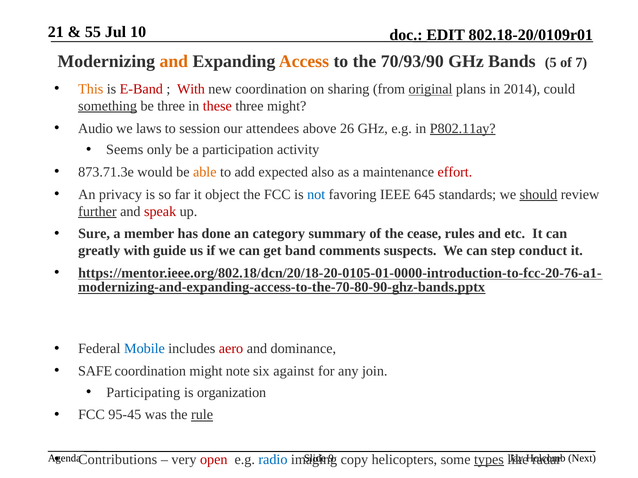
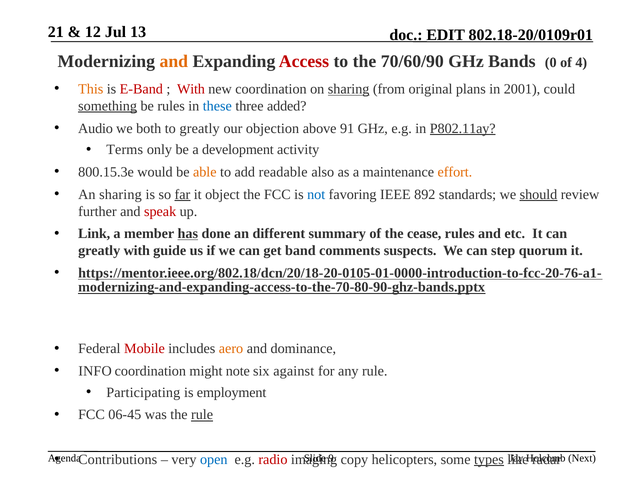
55: 55 -> 12 (93, 32)
10: 10 -> 13 (138, 32)
Access colour: orange -> red (304, 61)
70/93/90: 70/93/90 -> 70/60/90 (412, 61)
5: 5 -> 0 (551, 63)
7: 7 -> 4 (581, 63)
sharing underline: none -> present (349, 89)
original underline: present -> none (431, 89)
2014: 2014 -> 2001 (522, 89)
be three: three -> rules (171, 106)
these colour: red -> blue (217, 106)
three might: might -> added (287, 106)
laws: laws -> both (149, 129)
to session: session -> greatly (200, 129)
attendees: attendees -> objection (273, 129)
26: 26 -> 91 (347, 129)
Seems: Seems -> Terms (125, 150)
participation: participation -> development (238, 150)
873.71.3e: 873.71.3e -> 800.15.3e (106, 172)
expected: expected -> readable (283, 172)
effort colour: red -> orange (455, 172)
An privacy: privacy -> sharing (120, 195)
far underline: none -> present (182, 195)
645: 645 -> 892 (425, 195)
further underline: present -> none (97, 212)
Sure: Sure -> Link (94, 234)
has underline: none -> present (188, 234)
category: category -> different (279, 234)
conduct: conduct -> quorum (543, 251)
Mobile colour: blue -> red (144, 349)
aero colour: red -> orange (231, 349)
SAFE: SAFE -> INFO (95, 371)
any join: join -> rule (375, 371)
organization: organization -> employment (232, 393)
95-45: 95-45 -> 06-45 (125, 415)
open colour: red -> blue (214, 460)
radio colour: blue -> red (273, 460)
